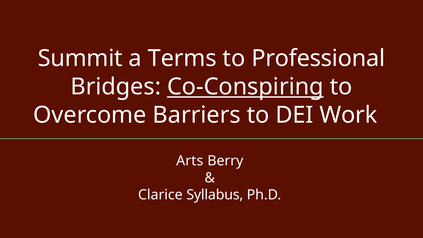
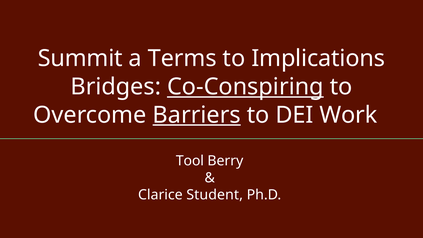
Professional: Professional -> Implications (318, 59)
Barriers underline: none -> present (197, 115)
Arts: Arts -> Tool (190, 161)
Syllabus: Syllabus -> Student (215, 195)
